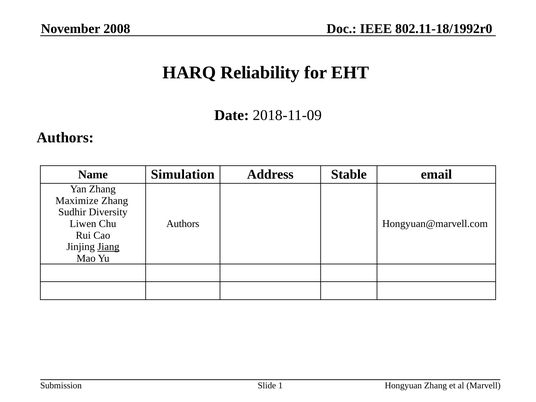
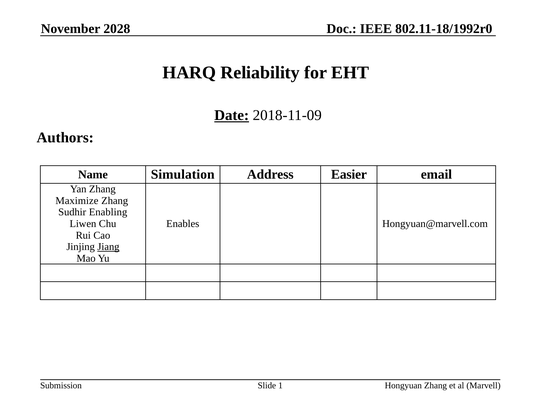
2008: 2008 -> 2028 (117, 29)
Date underline: none -> present (232, 115)
Stable: Stable -> Easier (349, 175)
Diversity: Diversity -> Enabling (108, 212)
Authors: Authors -> Enables (183, 224)
